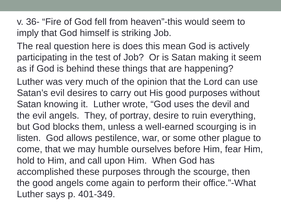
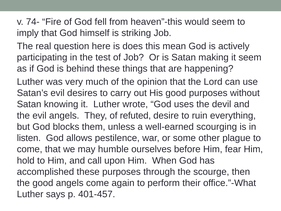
36-: 36- -> 74- (33, 22)
portray: portray -> refuted (135, 115)
401-349: 401-349 -> 401-457 (97, 194)
